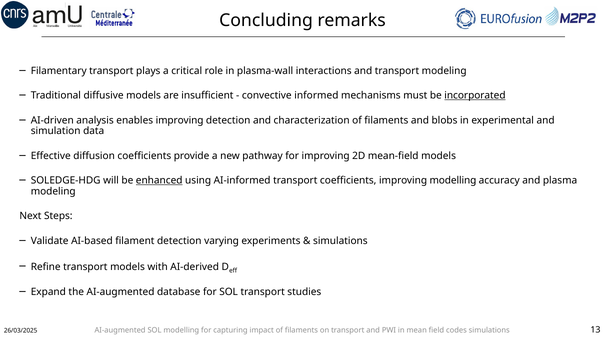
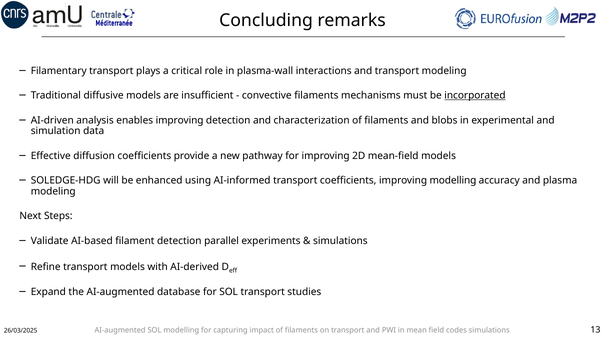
convective informed: informed -> filaments (316, 96)
enhanced underline: present -> none (159, 181)
varying: varying -> parallel (222, 241)
